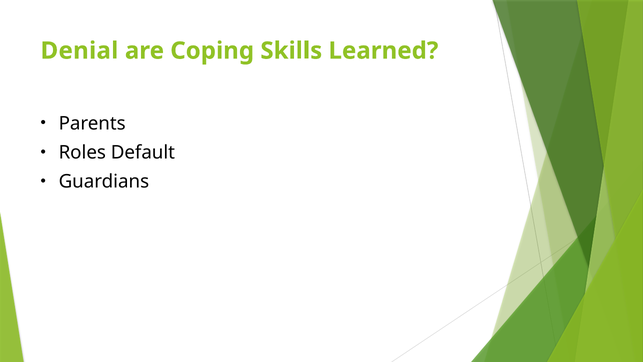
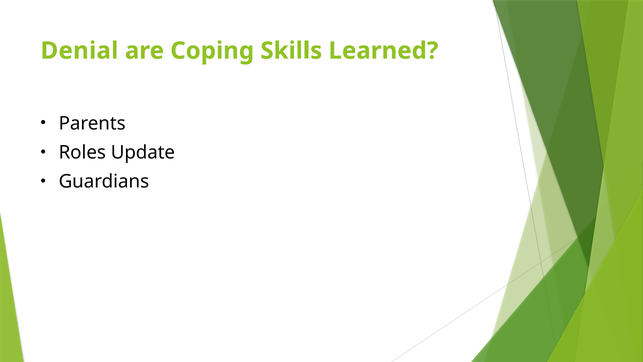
Default: Default -> Update (143, 152)
